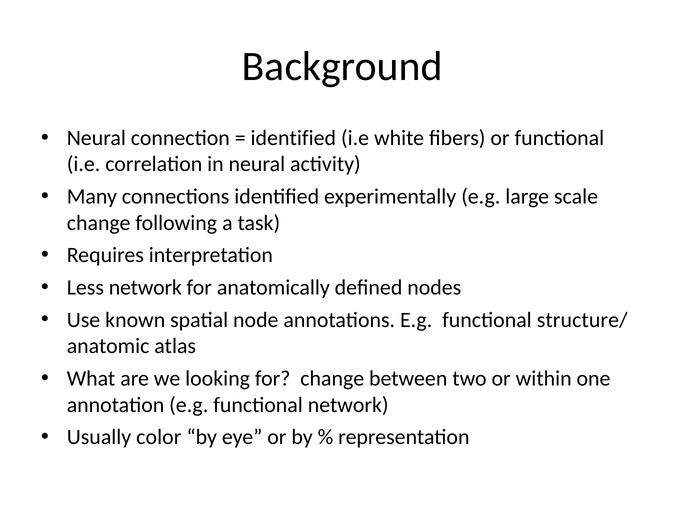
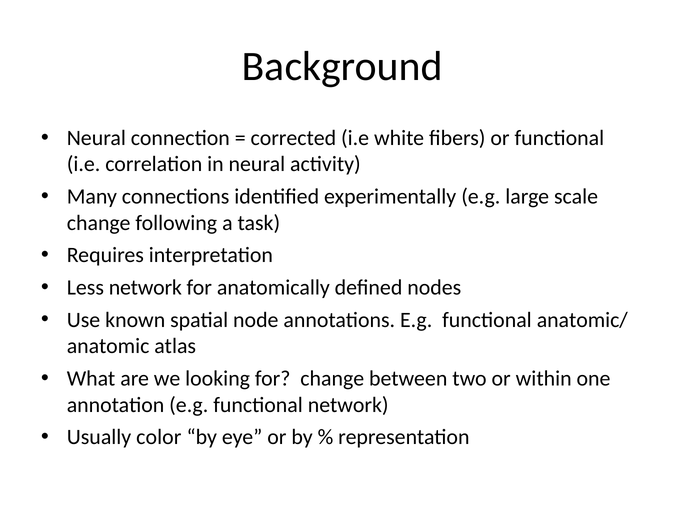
identified: identified -> corrected (293, 138)
structure/: structure/ -> anatomic/ (582, 320)
